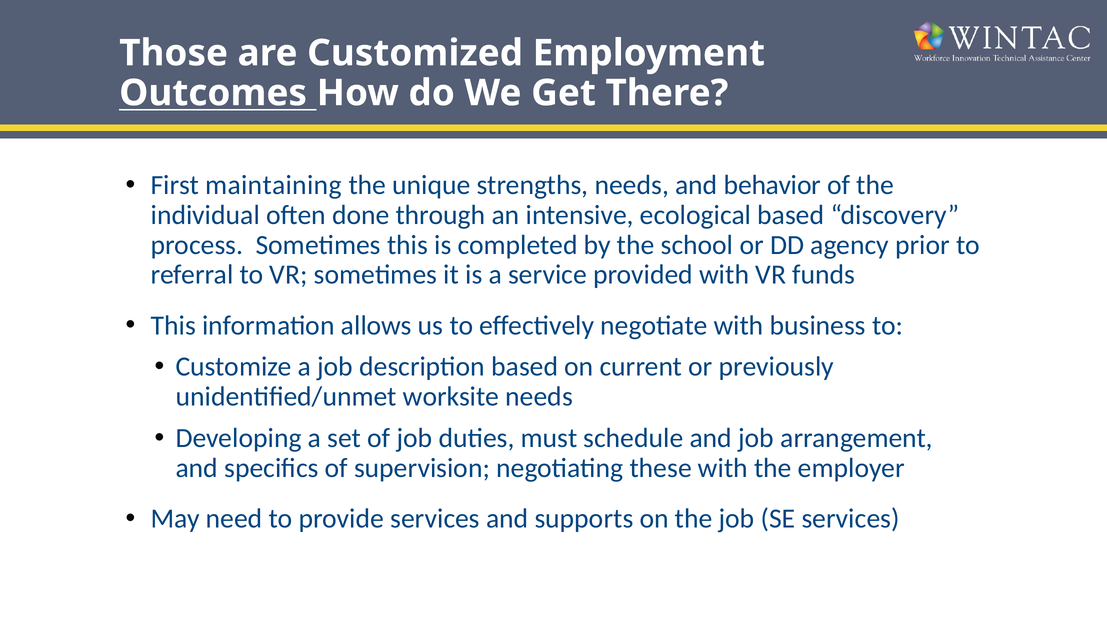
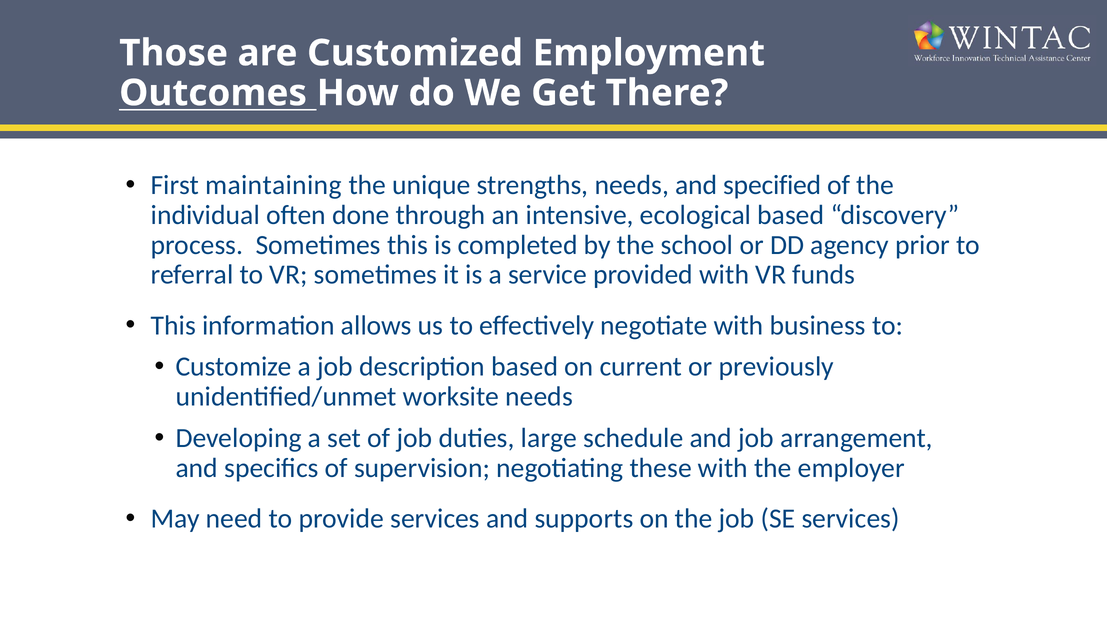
behavior: behavior -> specified (772, 185)
must: must -> large (549, 438)
